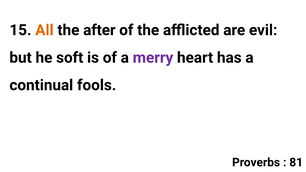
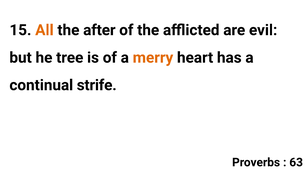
soft: soft -> tree (70, 58)
merry colour: purple -> orange (153, 58)
fools: fools -> strife (97, 85)
81: 81 -> 63 (296, 162)
